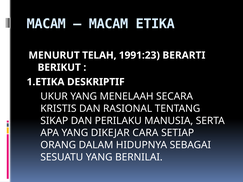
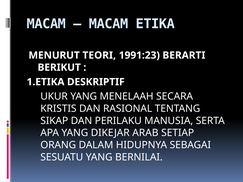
TELAH: TELAH -> TEORI (99, 55)
CARA: CARA -> ARAB (145, 133)
